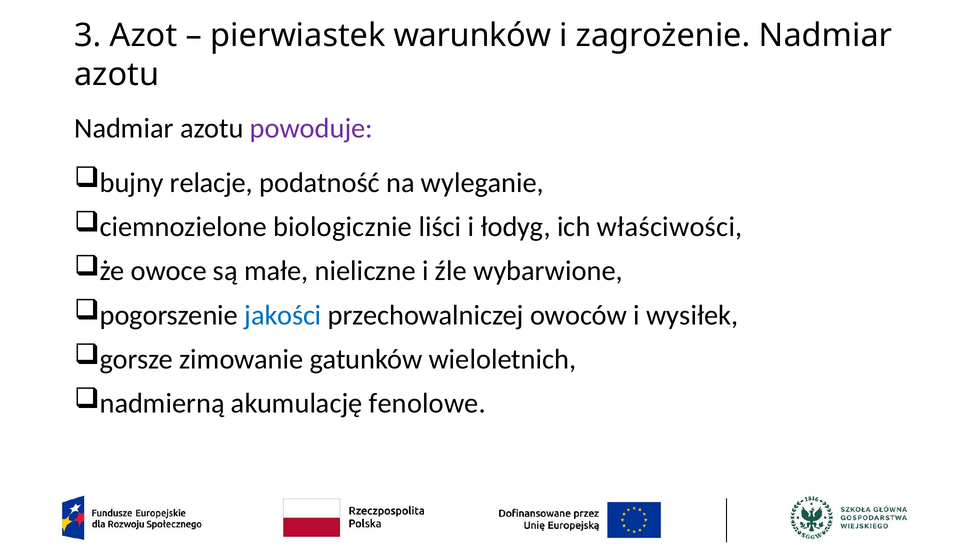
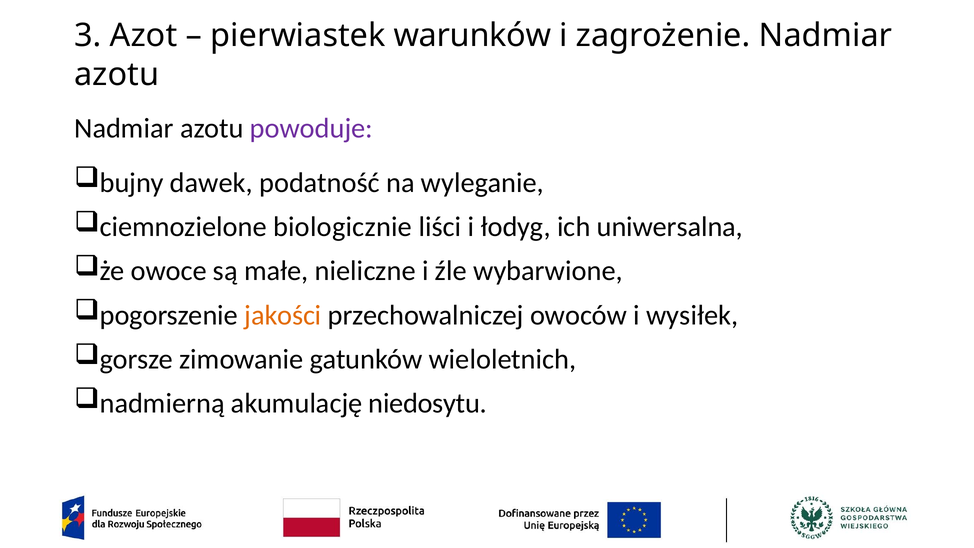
relacje: relacje -> dawek (211, 183)
właściwości: właściwości -> uniwersalna (670, 227)
jakości colour: blue -> orange (283, 315)
fenolowe: fenolowe -> niedosytu (428, 403)
